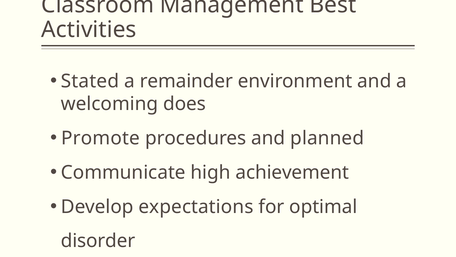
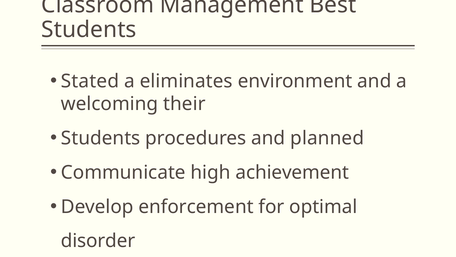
Activities: Activities -> Students (89, 30)
remainder: remainder -> eliminates (186, 81)
does: does -> their (184, 104)
Promote: Promote -> Students (101, 138)
expectations: expectations -> enforcement (196, 206)
